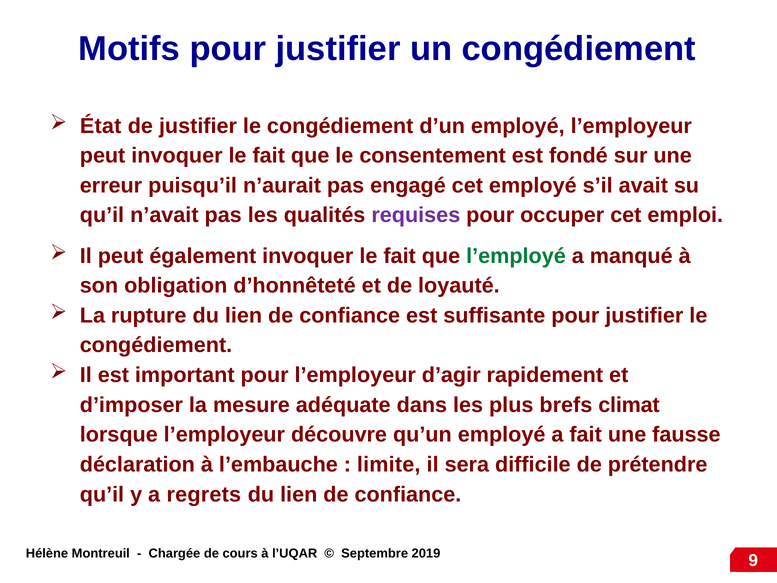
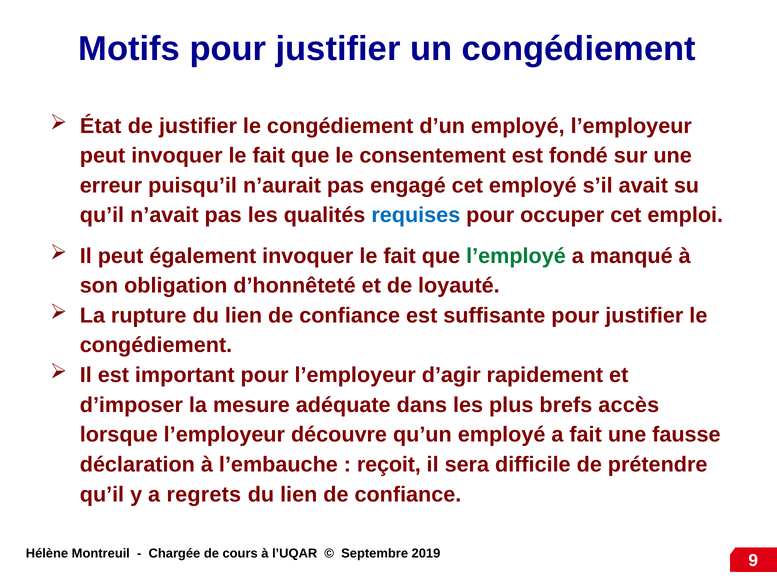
requises colour: purple -> blue (416, 215)
climat: climat -> accès (629, 405)
limite: limite -> reçoit (389, 464)
